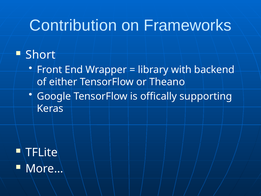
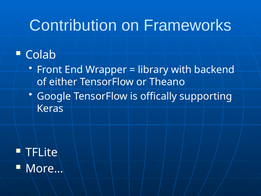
Short: Short -> Colab (41, 55)
